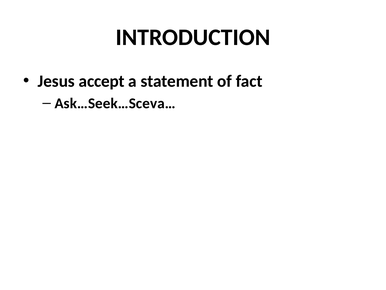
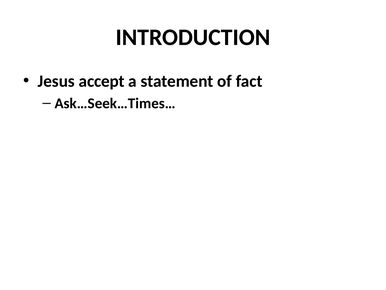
Ask…Seek…Sceva…: Ask…Seek…Sceva… -> Ask…Seek…Times… (115, 103)
